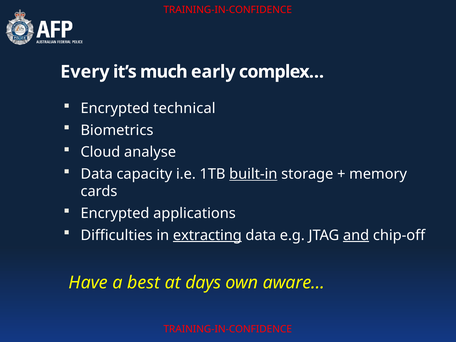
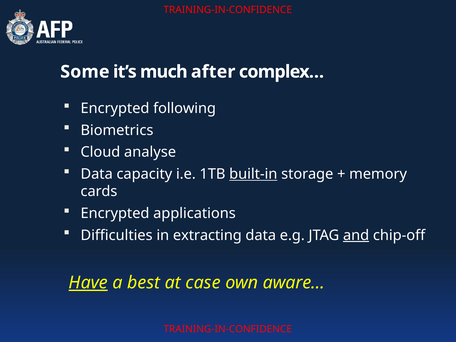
Every: Every -> Some (85, 72)
early: early -> after (213, 72)
technical: technical -> following (185, 108)
extracting underline: present -> none (207, 235)
Have underline: none -> present (88, 283)
days: days -> case (203, 283)
